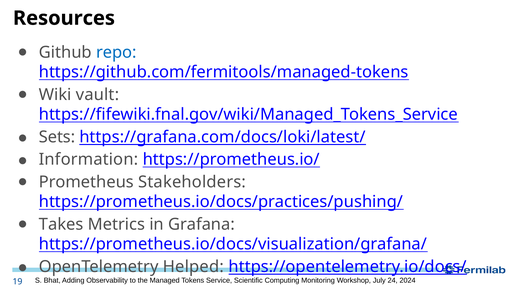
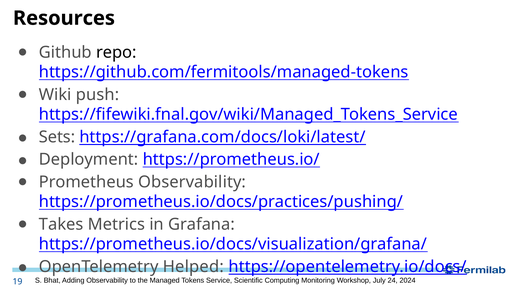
repo colour: blue -> black (116, 52)
vault: vault -> push (98, 95)
Information: Information -> Deployment (89, 160)
Prometheus Stakeholders: Stakeholders -> Observability (192, 182)
